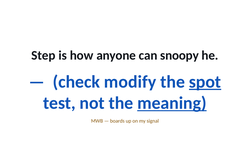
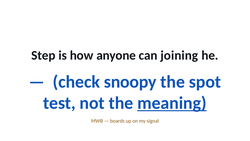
snoopy: snoopy -> joining (179, 55)
modify: modify -> snoopy (130, 82)
spot underline: present -> none (205, 82)
